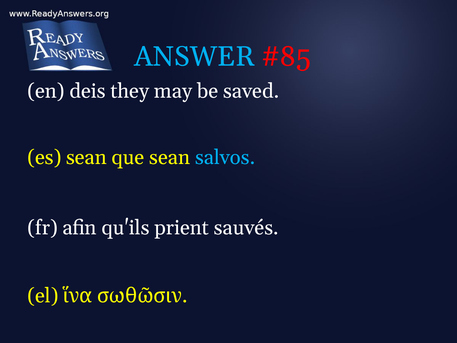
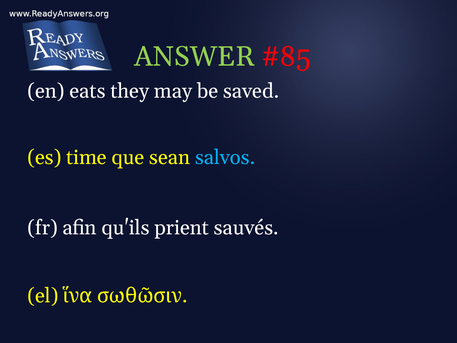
ANSWER colour: light blue -> light green (194, 56)
deis: deis -> eats (87, 91)
es sean: sean -> time (86, 157)
